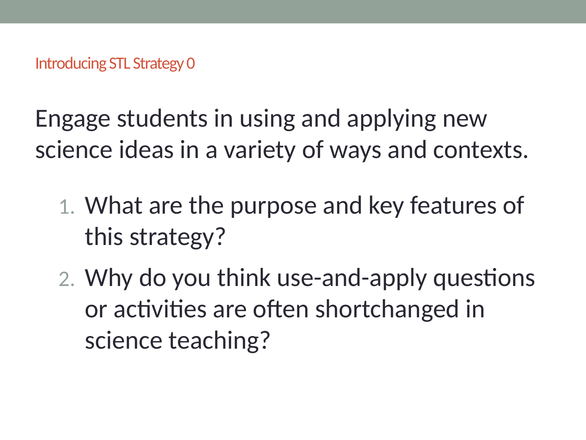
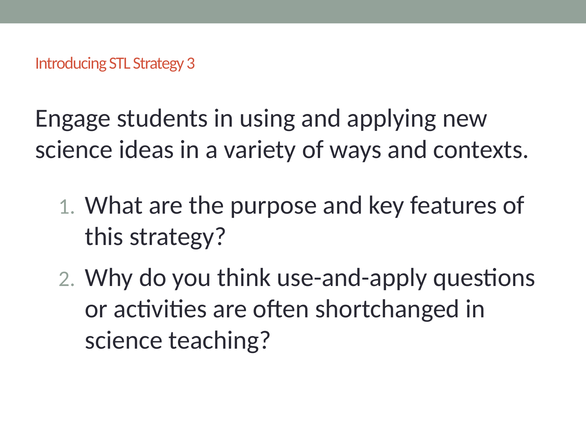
0: 0 -> 3 (191, 63)
